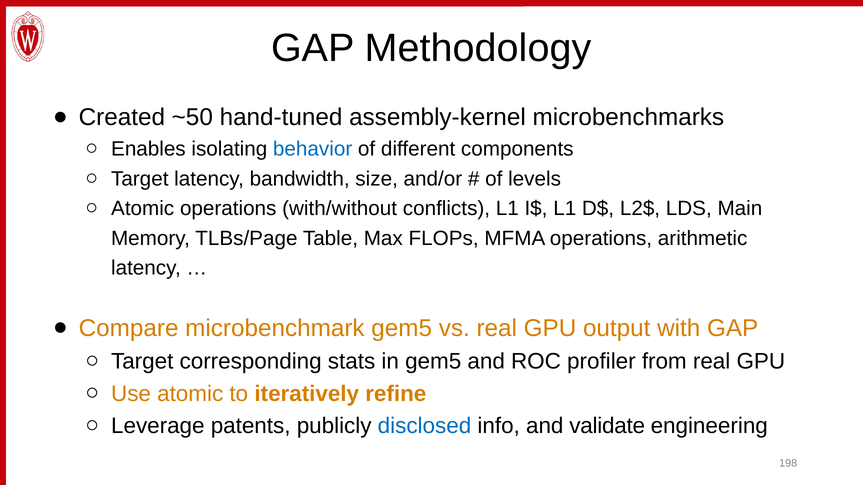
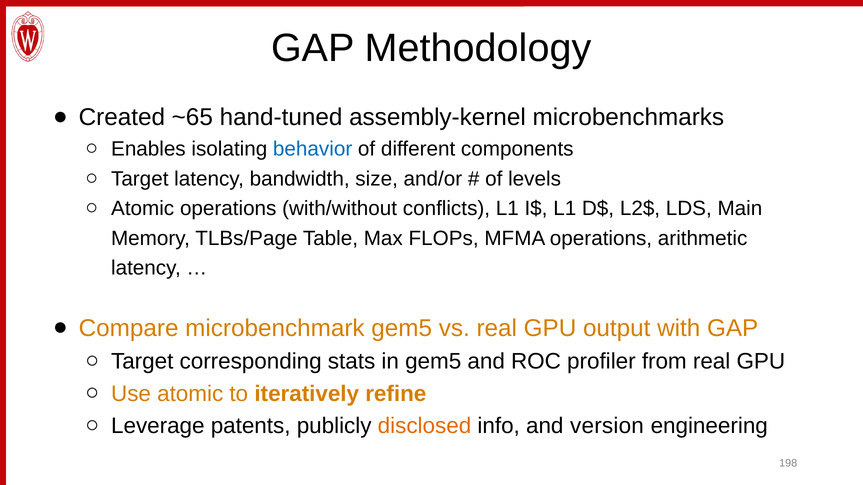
~50: ~50 -> ~65 (192, 118)
disclosed colour: blue -> orange (424, 426)
validate: validate -> version (607, 426)
